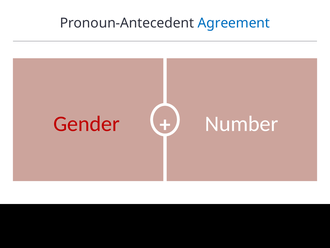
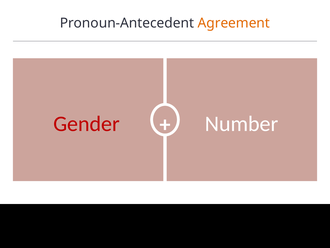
Agreement colour: blue -> orange (234, 23)
